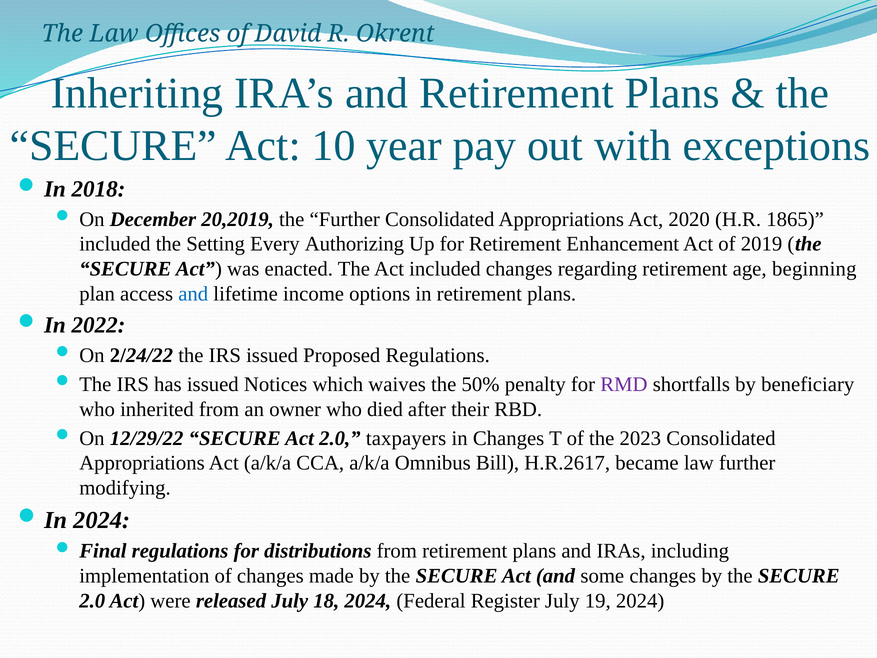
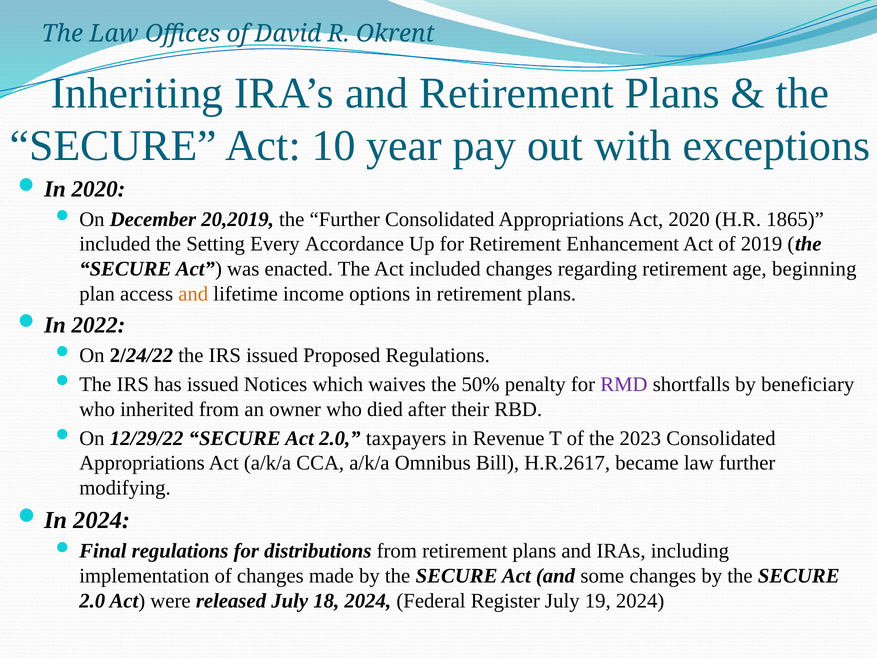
2018: 2018 -> 2020 (98, 189)
Authorizing: Authorizing -> Accordance (354, 244)
and colour: blue -> orange (193, 294)
in Changes: Changes -> Revenue (509, 438)
